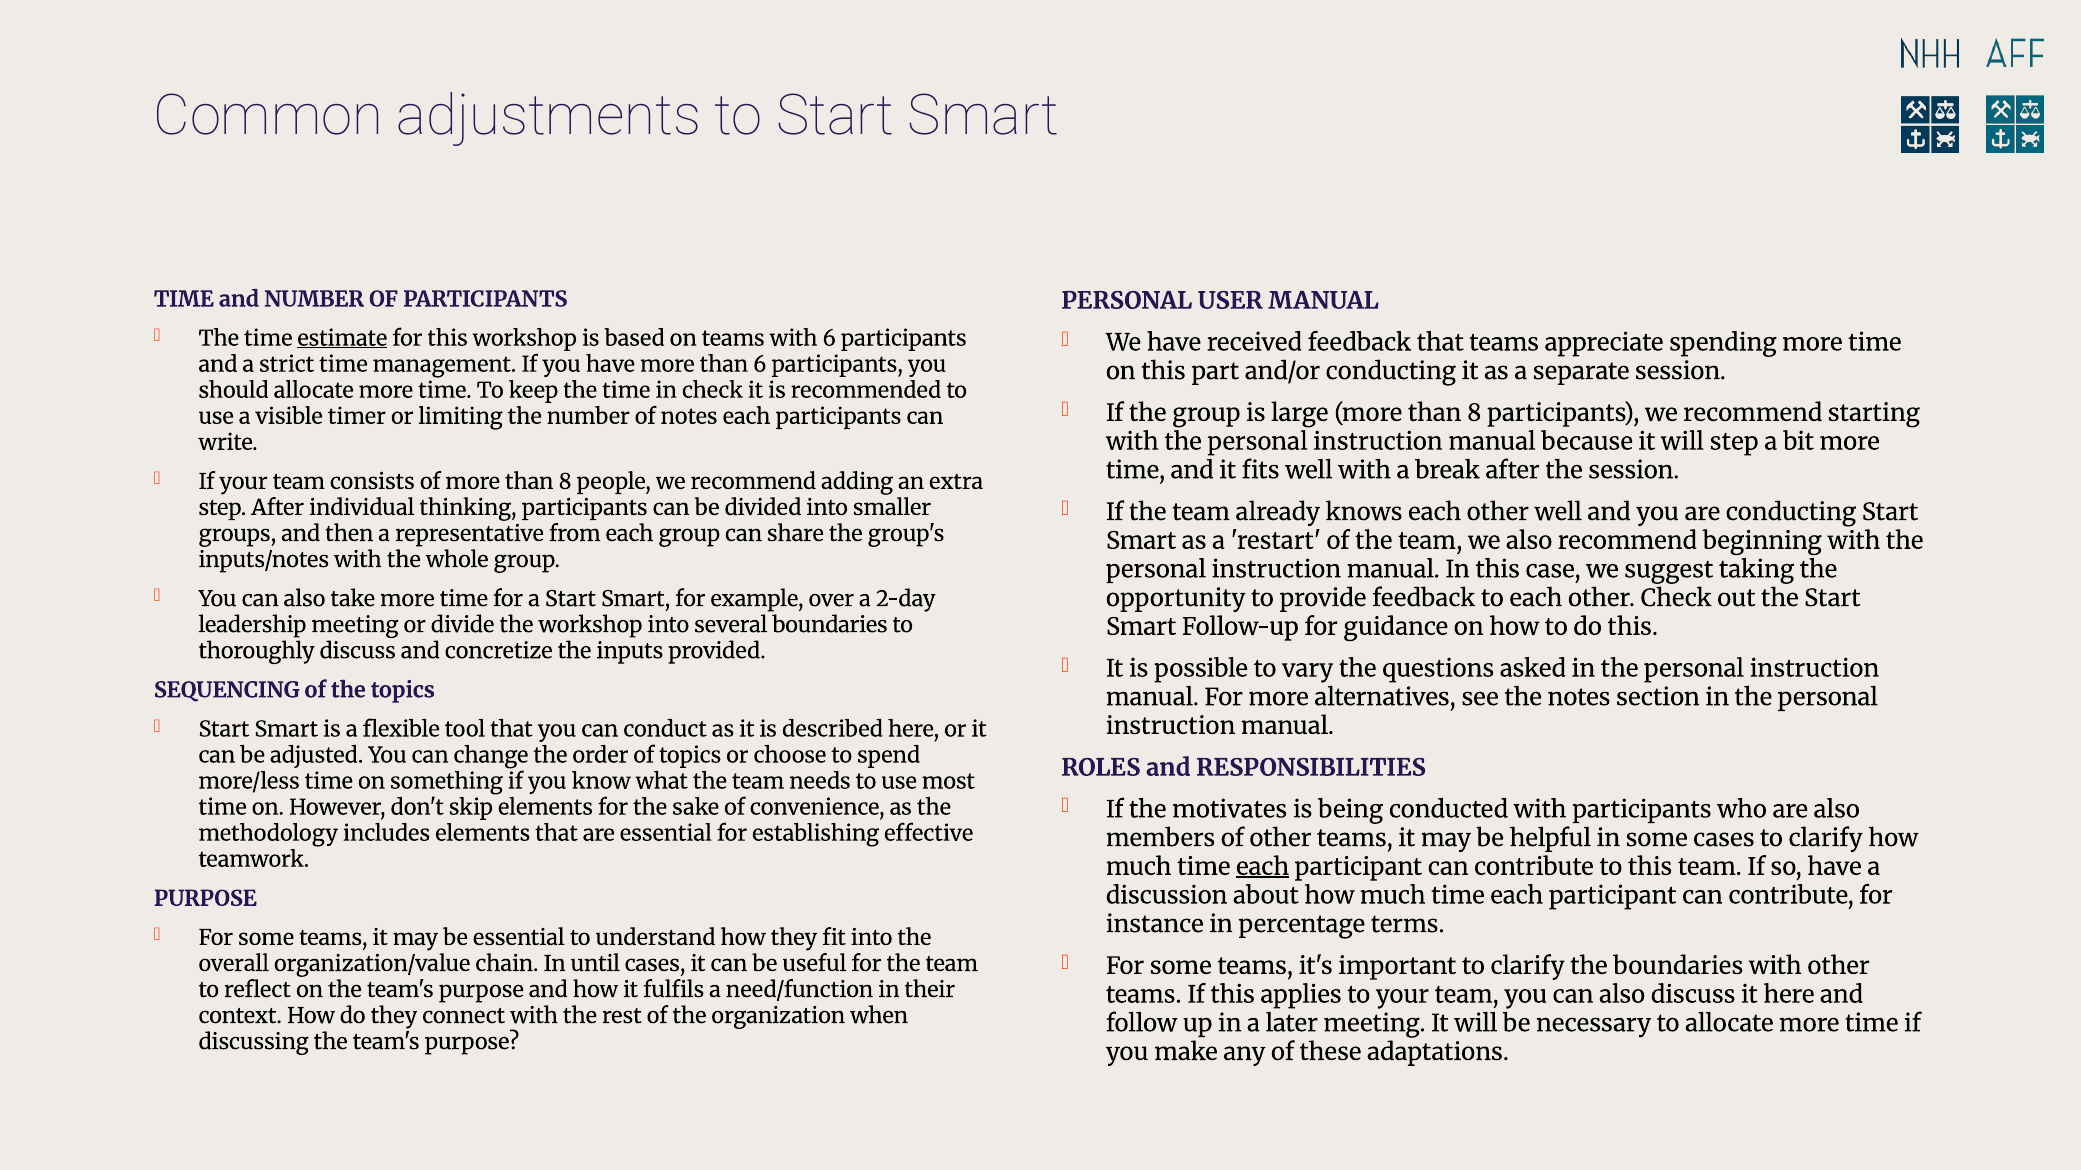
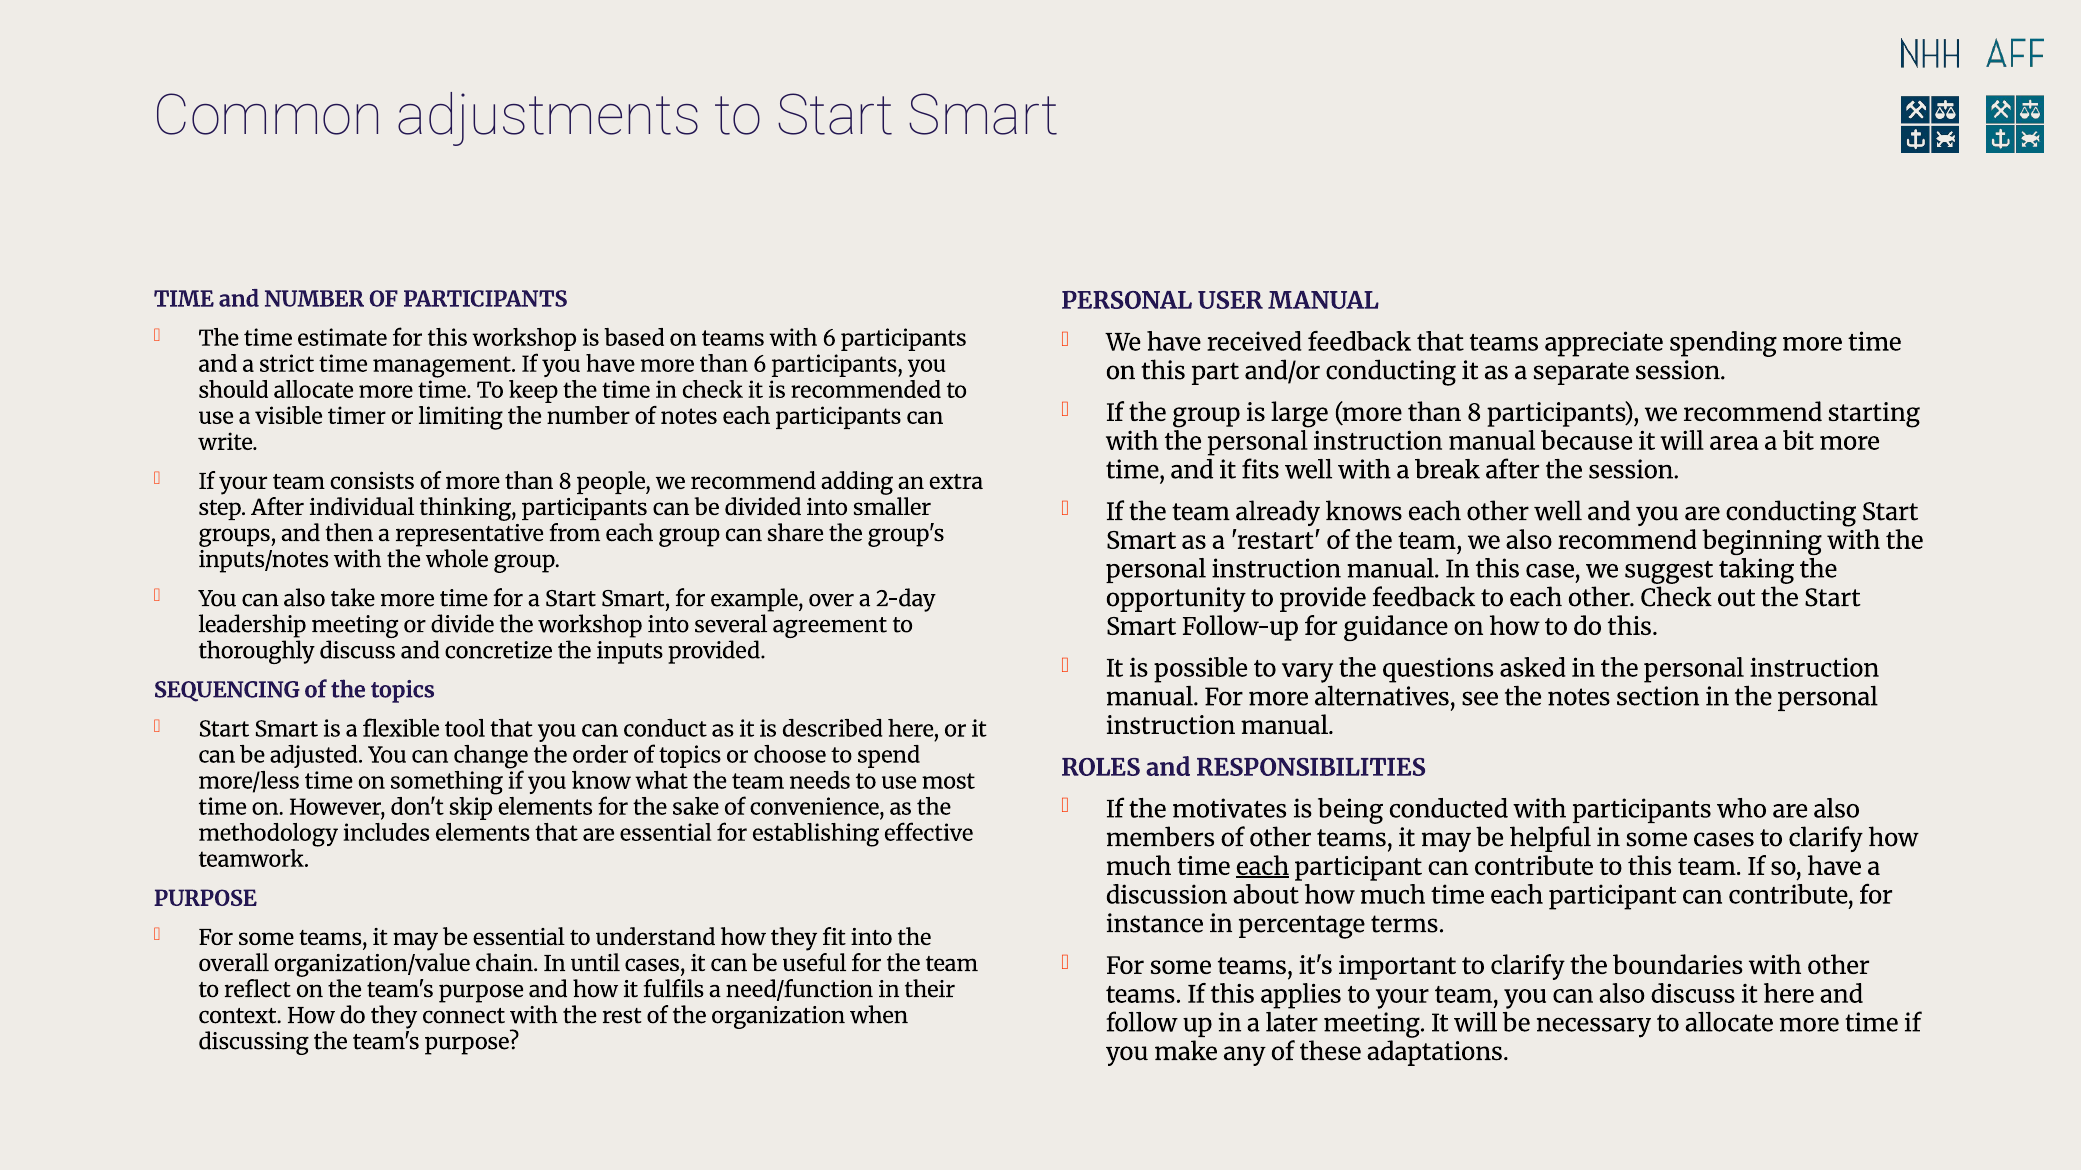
estimate underline: present -> none (342, 339)
will step: step -> area (1734, 442)
several boundaries: boundaries -> agreement (830, 625)
